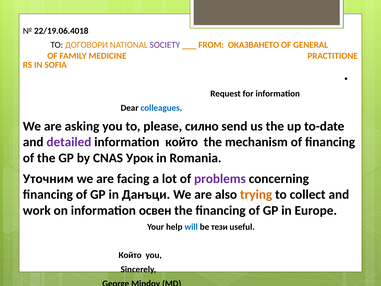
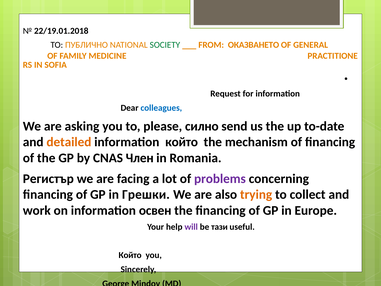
22/19.06.4018: 22/19.06.4018 -> 22/19.01.2018 (61, 31)
ДОГОВОРИ: ДОГОВОРИ -> ПУБЛИЧНО (86, 45)
SOCIETY colour: purple -> green (165, 45)
detailed colour: purple -> orange (69, 142)
Урок: Урок -> Член (140, 158)
Уточним: Уточним -> Регистър (48, 178)
Данъци: Данъци -> Грешки (146, 194)
will colour: blue -> purple (191, 227)
тези: тези -> тази (219, 227)
